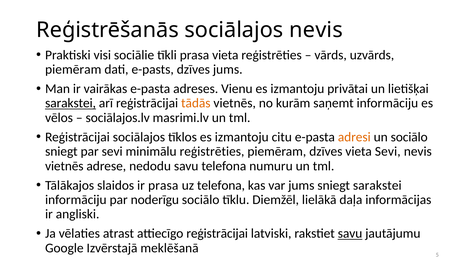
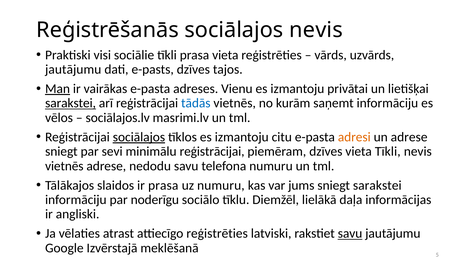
piemēram: piemēram -> jautājumu (73, 69)
dzīves jums: jums -> tajos (228, 69)
Man underline: none -> present (58, 89)
tādās colour: orange -> blue (196, 103)
sociālajos underline: none -> present (139, 137)
un sociālo: sociālo -> adrese (409, 137)
minimālu reģistrēties: reģistrēties -> reģistrācijai (212, 152)
vieta Sevi: Sevi -> Tīkli (388, 152)
uz telefona: telefona -> numuru (221, 185)
attiecīgo reģistrācijai: reģistrācijai -> reģistrēties (217, 234)
